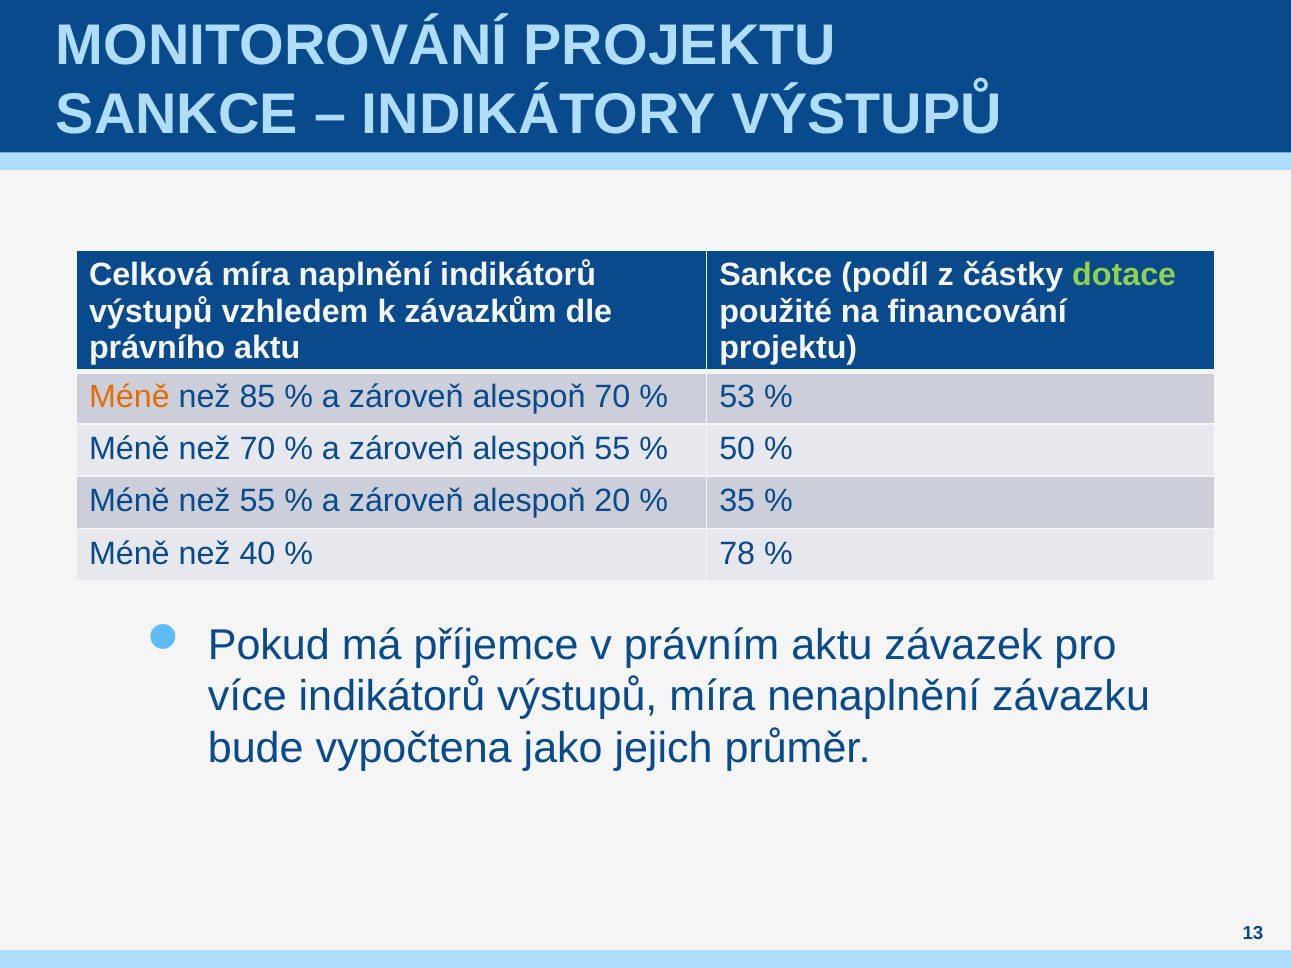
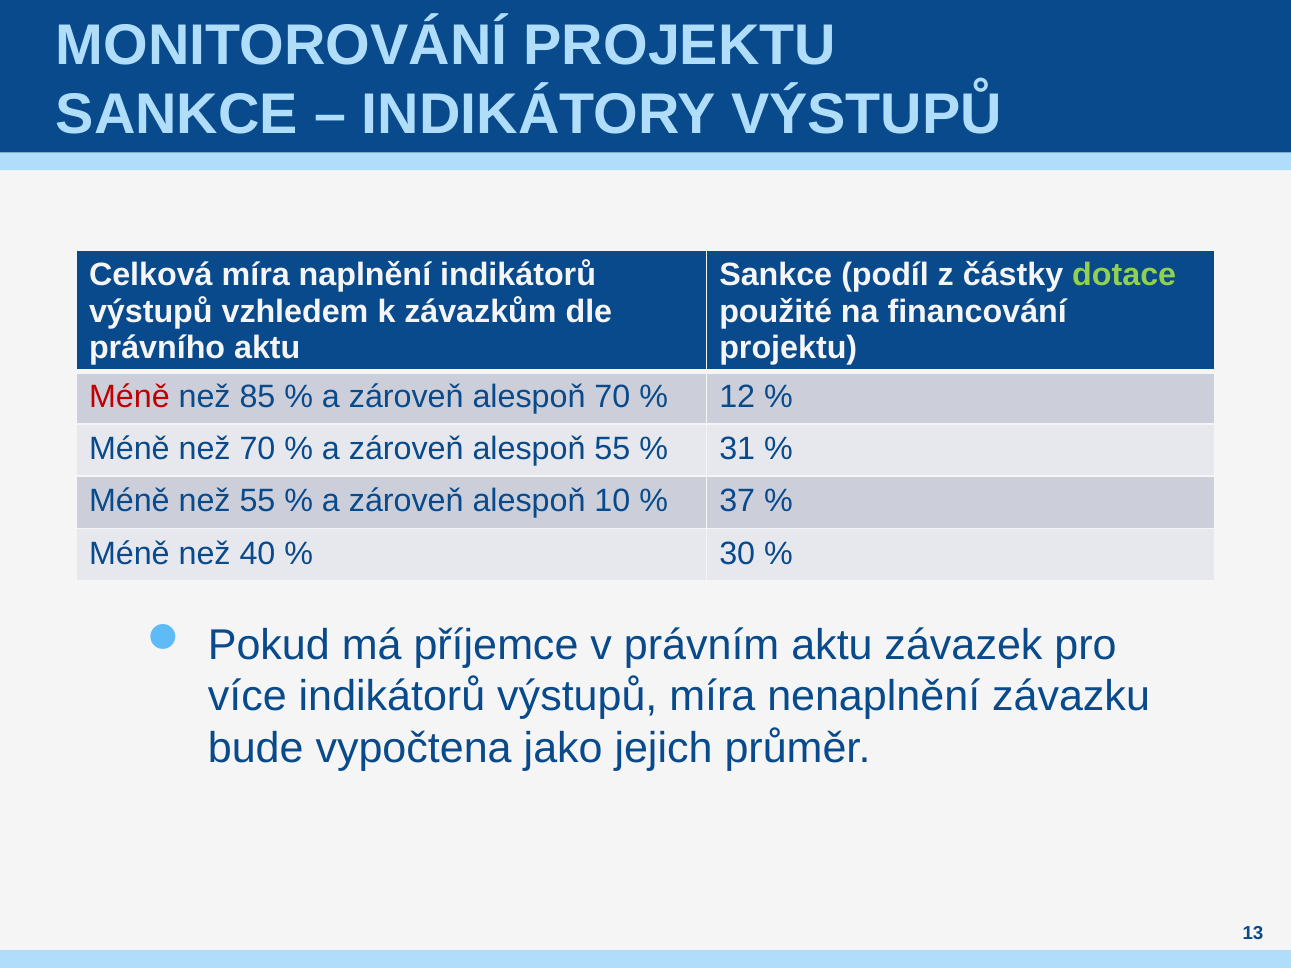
Méně colour: orange -> red (129, 397)
53: 53 -> 12 (737, 397)
50: 50 -> 31 (737, 449)
20: 20 -> 10 (612, 501)
35: 35 -> 37 (737, 501)
78: 78 -> 30 (737, 554)
